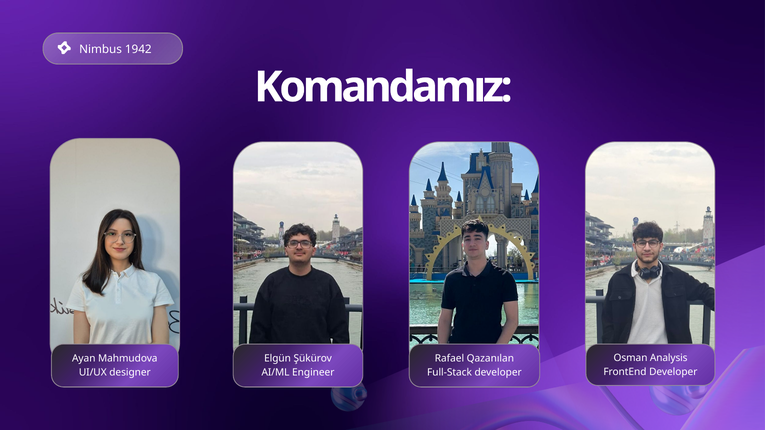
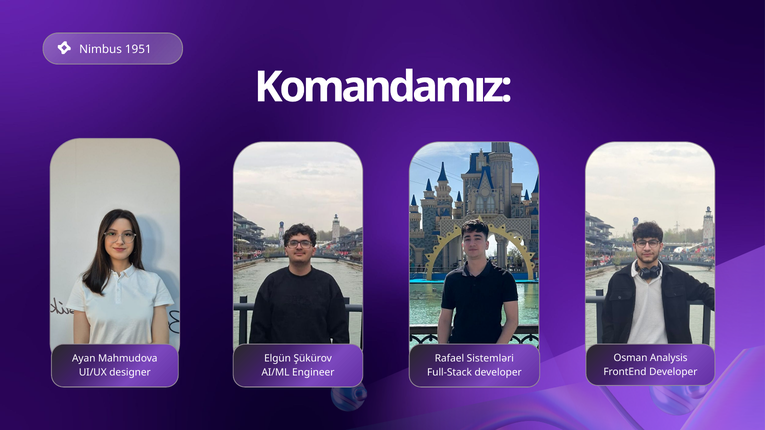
1942: 1942 -> 1951 (138, 49)
Qazanılan: Qazanılan -> Sistemləri (490, 359)
